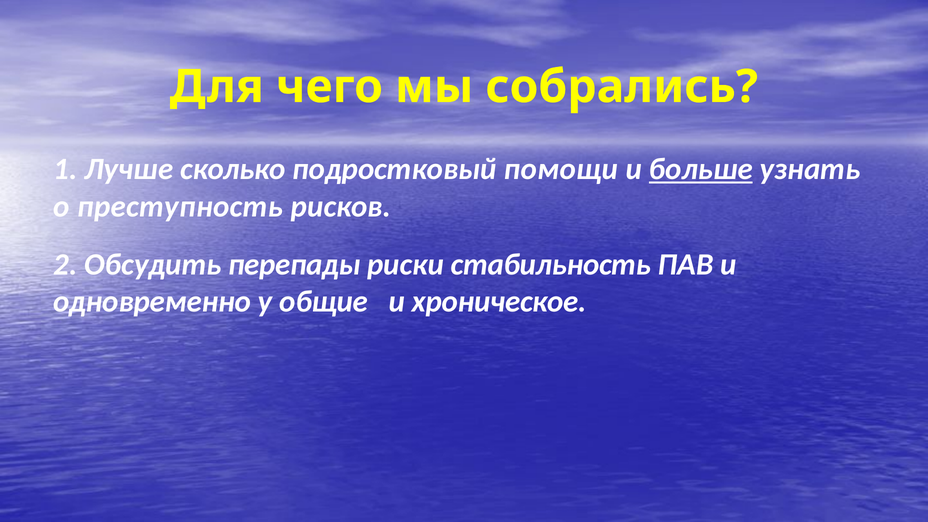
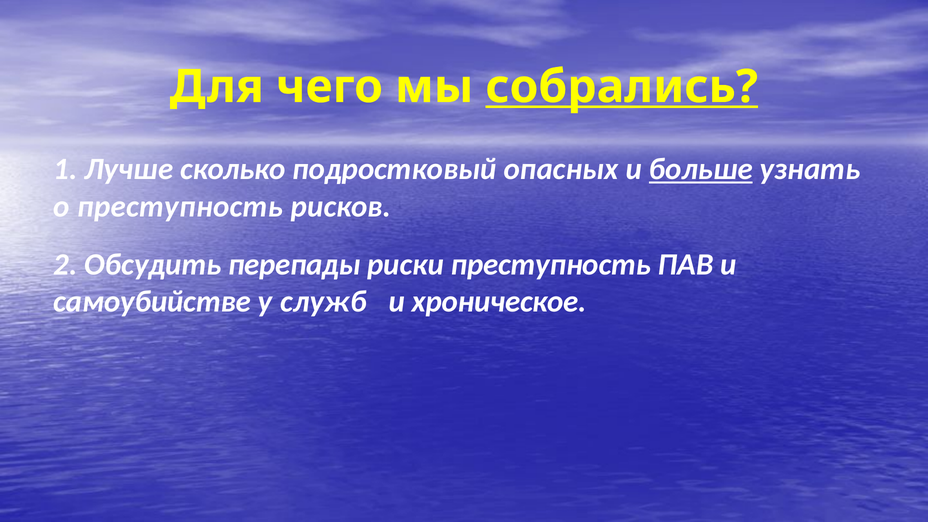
собрались underline: none -> present (622, 87)
помощи: помощи -> опасных (561, 169)
риски стабильность: стабильность -> преступность (551, 265)
одновременно: одновременно -> самоубийстве (152, 302)
общие: общие -> служб (323, 302)
